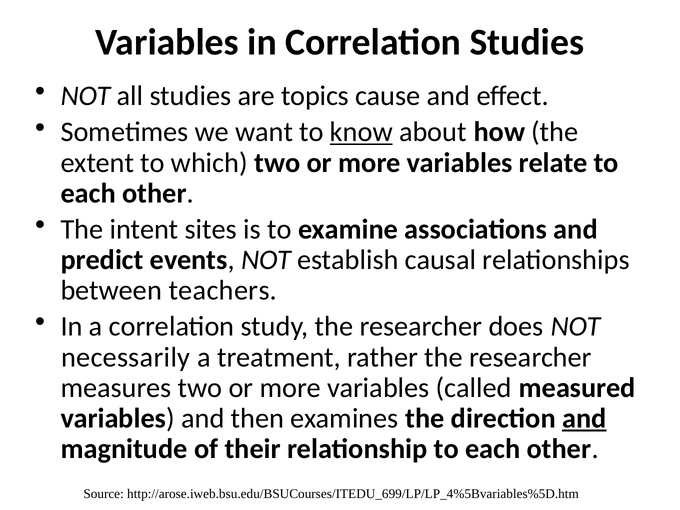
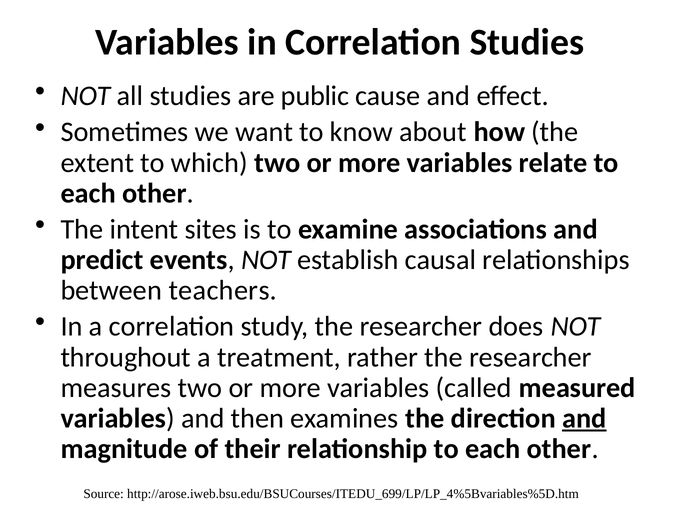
topics: topics -> public (315, 96)
know underline: present -> none (361, 132)
necessarily: necessarily -> throughout (126, 357)
